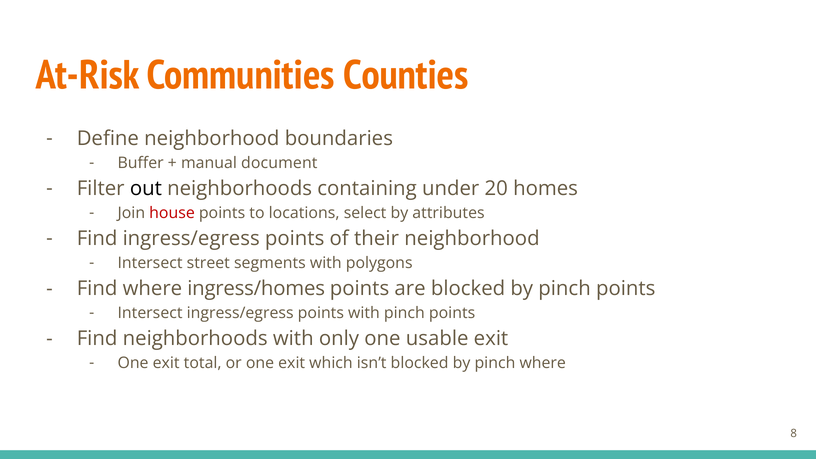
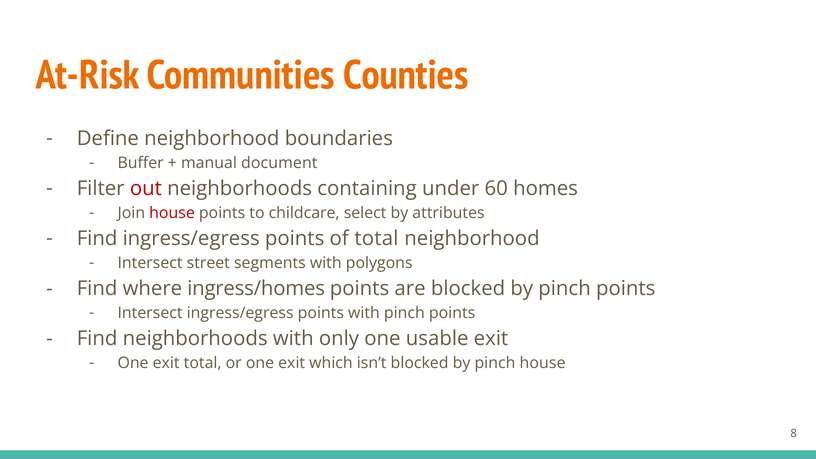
out colour: black -> red (146, 189)
20: 20 -> 60 (496, 189)
locations: locations -> childcare (304, 213)
of their: their -> total (376, 239)
pinch where: where -> house (543, 363)
